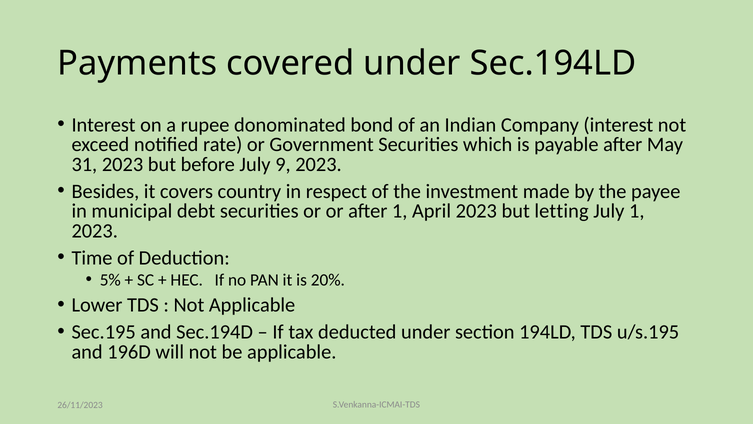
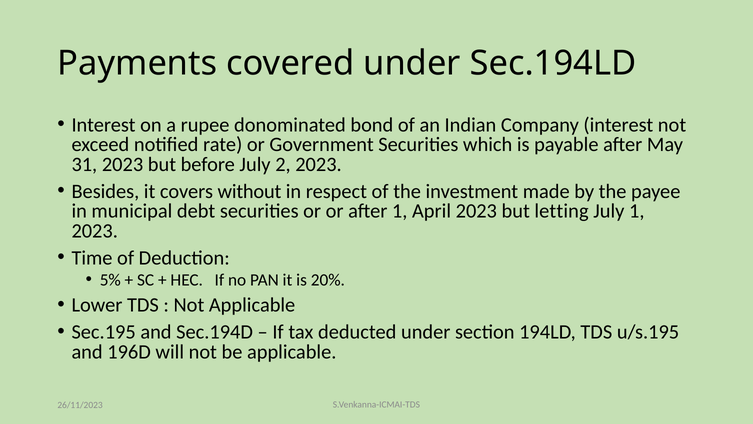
9: 9 -> 2 (283, 164)
country: country -> without (249, 191)
